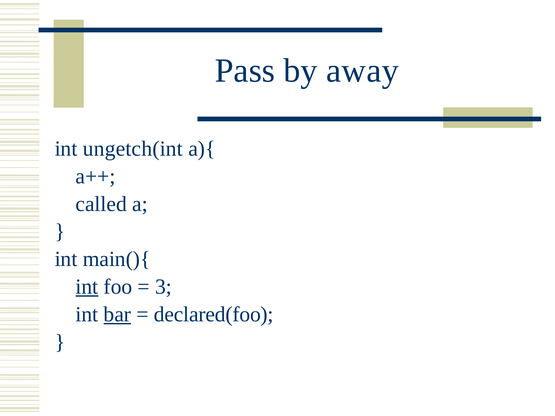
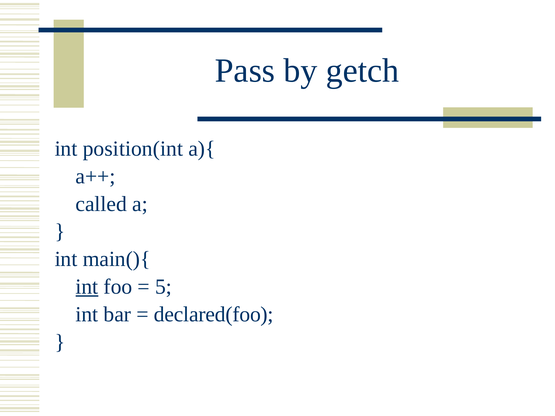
away: away -> getch (363, 71)
ungetch(int: ungetch(int -> position(int (133, 149)
3: 3 -> 5 (164, 287)
bar underline: present -> none (117, 315)
